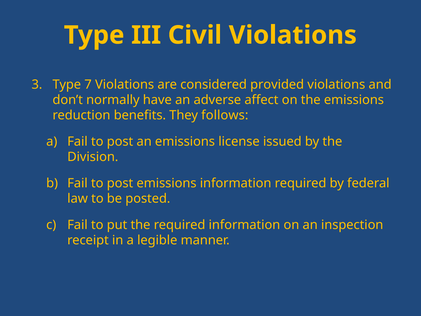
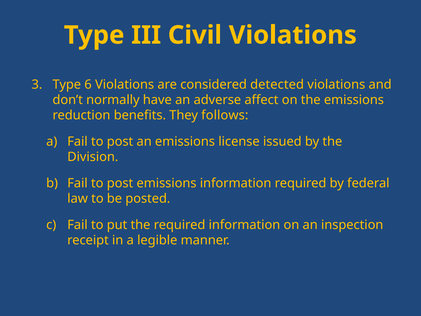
7: 7 -> 6 (88, 84)
provided: provided -> detected (277, 84)
